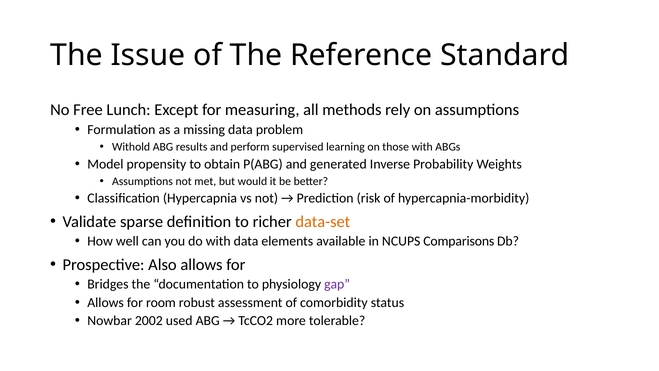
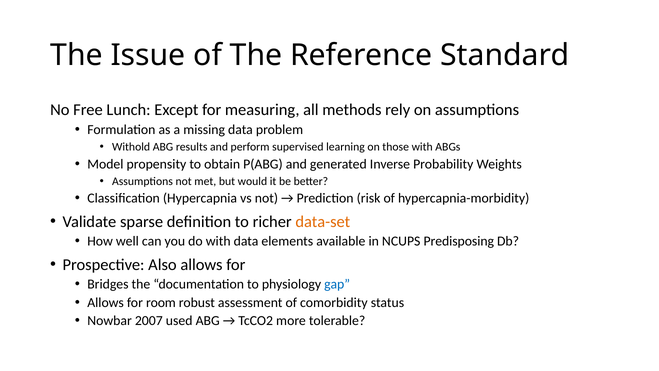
Comparisons: Comparisons -> Predisposing (459, 241)
gap colour: purple -> blue (337, 284)
2002: 2002 -> 2007 (149, 321)
